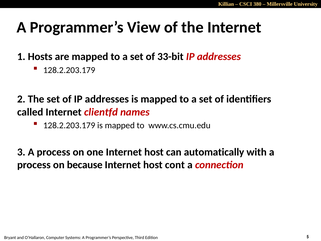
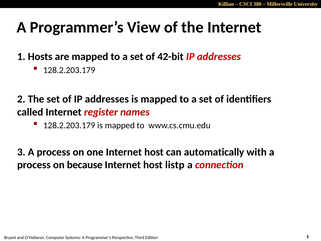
33-bit: 33-bit -> 42-bit (170, 57)
clientfd: clientfd -> register (101, 112)
cont: cont -> listp (175, 165)
